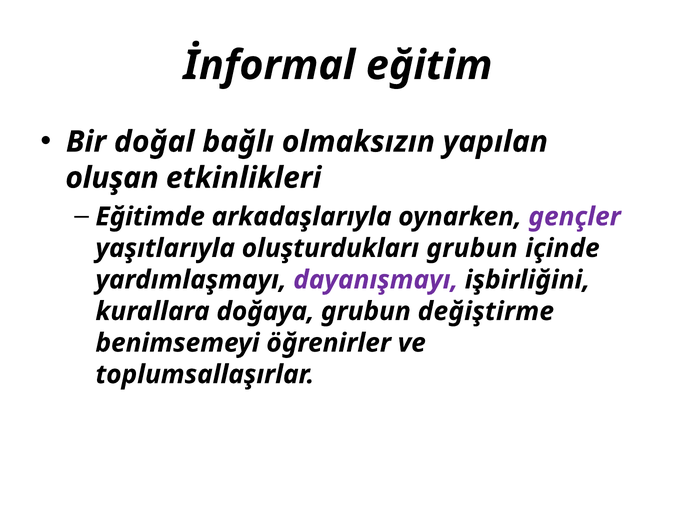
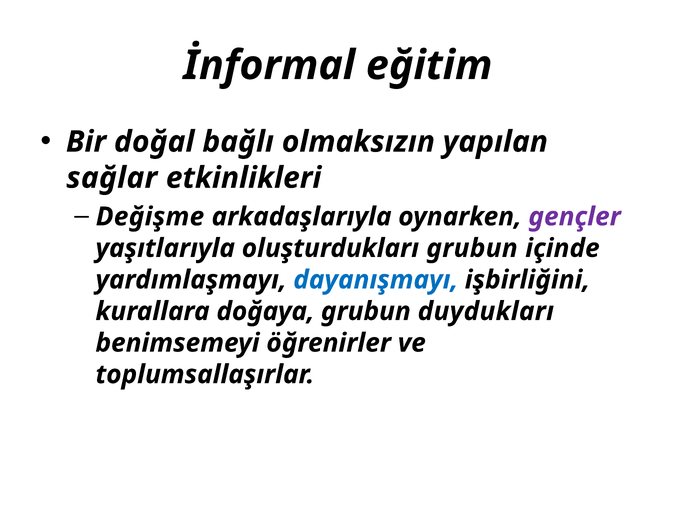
oluşan: oluşan -> sağlar (112, 178)
Eğitimde: Eğitimde -> Değişme (150, 217)
dayanışmayı colour: purple -> blue (376, 280)
değiştirme: değiştirme -> duydukları (486, 311)
